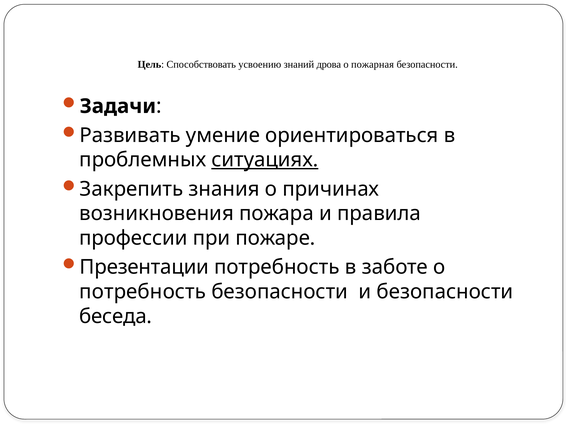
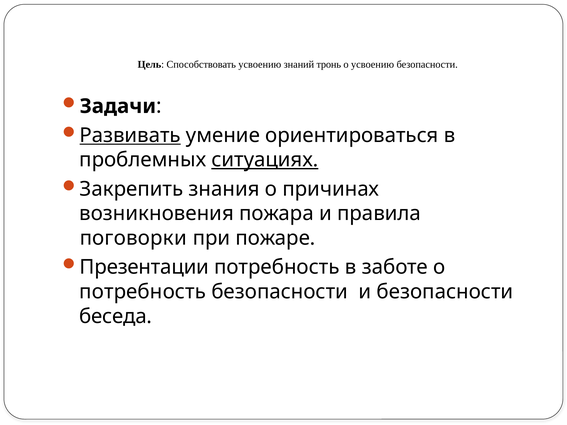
дрова: дрова -> тронь (329, 64)
о пожарная: пожарная -> усвоению (373, 64)
Развивать underline: none -> present (130, 135)
профессии: профессии -> поговорки (133, 238)
